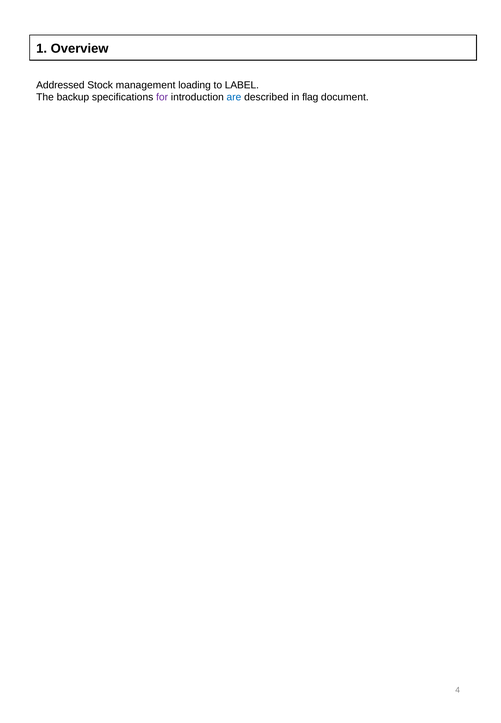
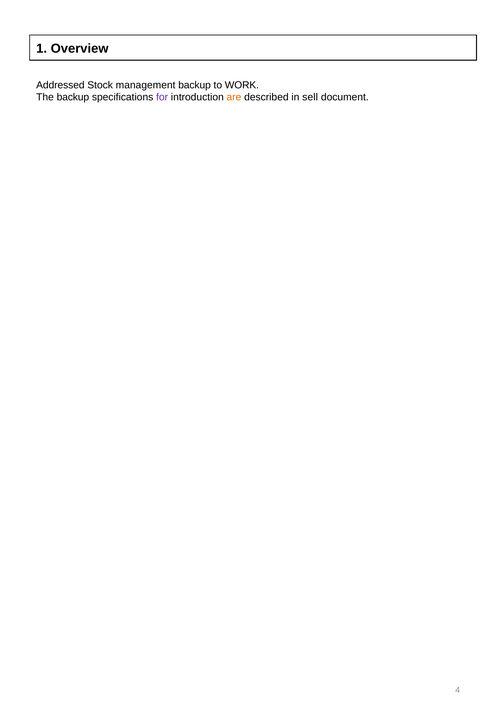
management loading: loading -> backup (195, 85)
LABEL: LABEL -> WORK (242, 85)
are colour: blue -> orange (234, 97)
flag: flag -> sell (310, 97)
